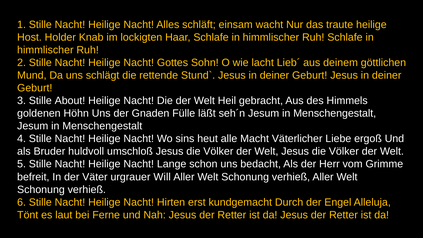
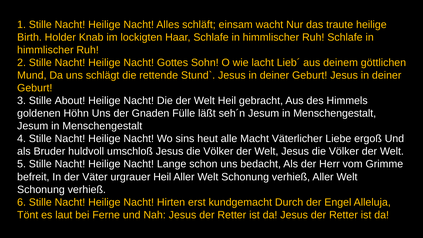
Host: Host -> Birth (29, 37)
urgrauer Will: Will -> Heil (162, 177)
